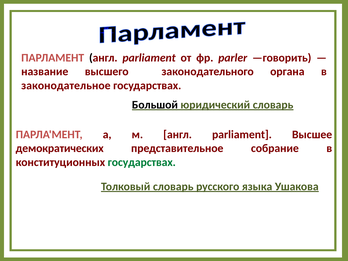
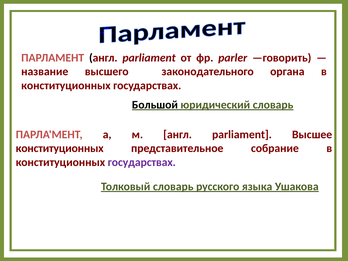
законодательное: законодательное -> конституционных (66, 86)
демократических: демократических -> конституционных (60, 148)
государствах colour: green -> purple (142, 162)
